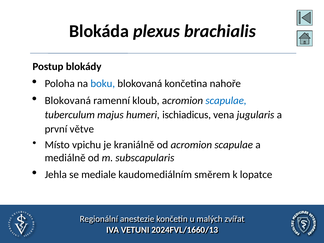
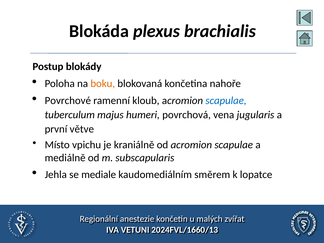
boku colour: blue -> orange (103, 84)
Blokovaná: Blokovaná -> Povrchové (68, 101)
ischiadicus: ischiadicus -> povrchová (187, 115)
